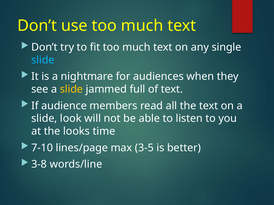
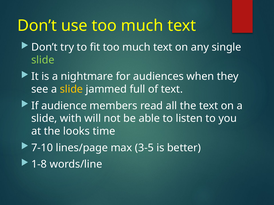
slide colour: light blue -> light green (43, 60)
look: look -> with (71, 119)
3-8: 3-8 -> 1-8 (39, 165)
